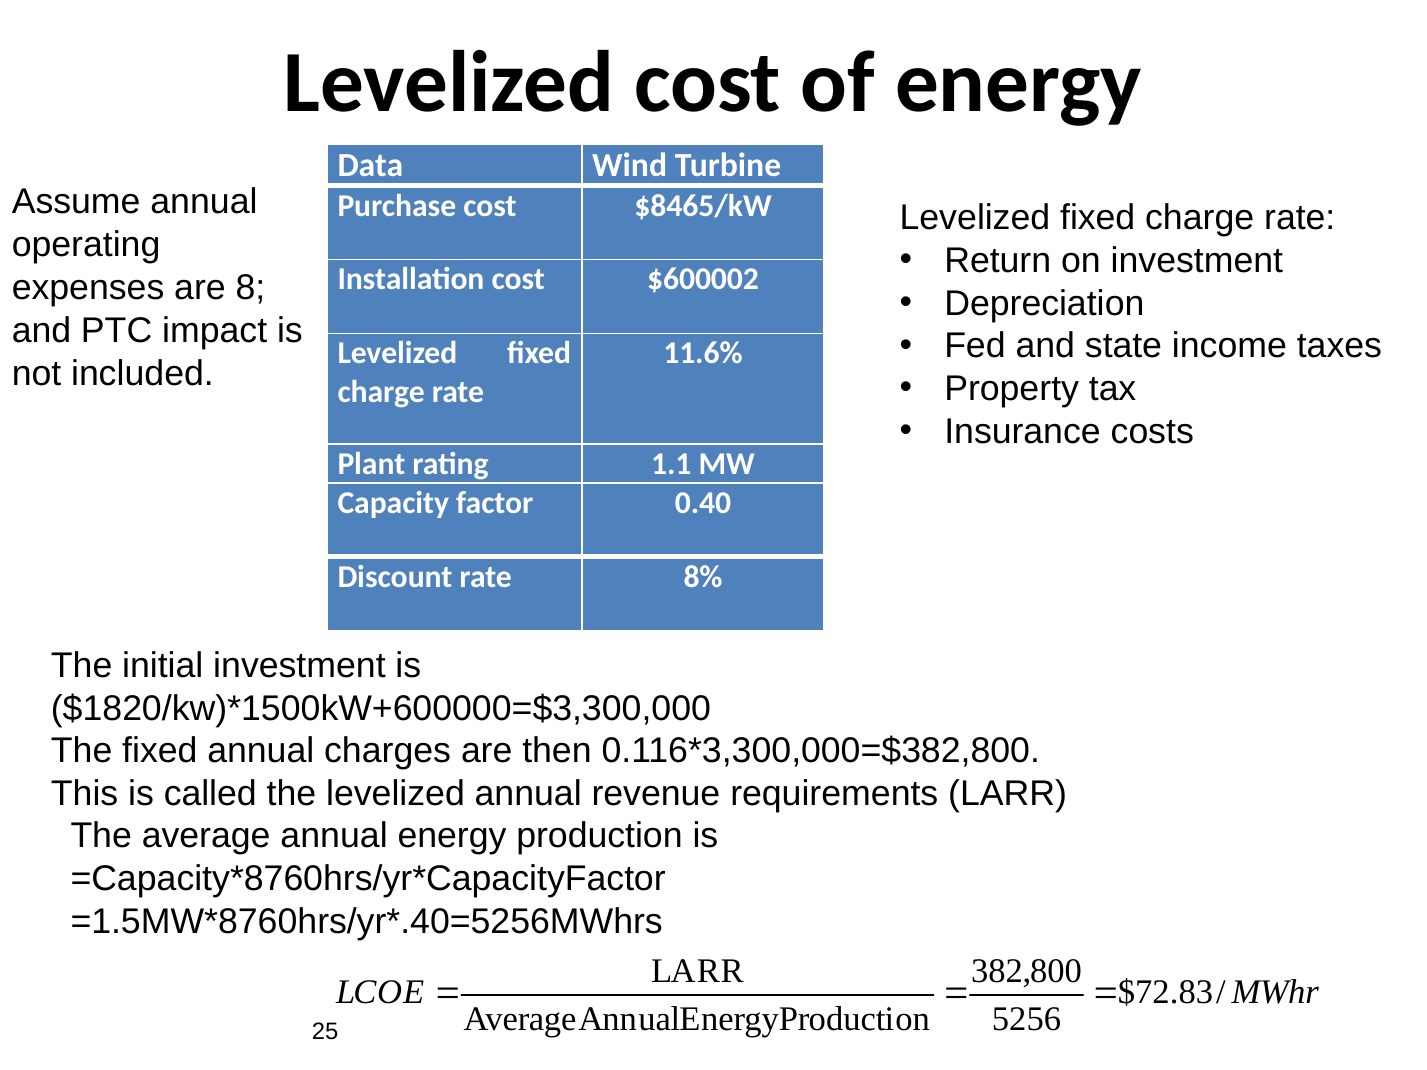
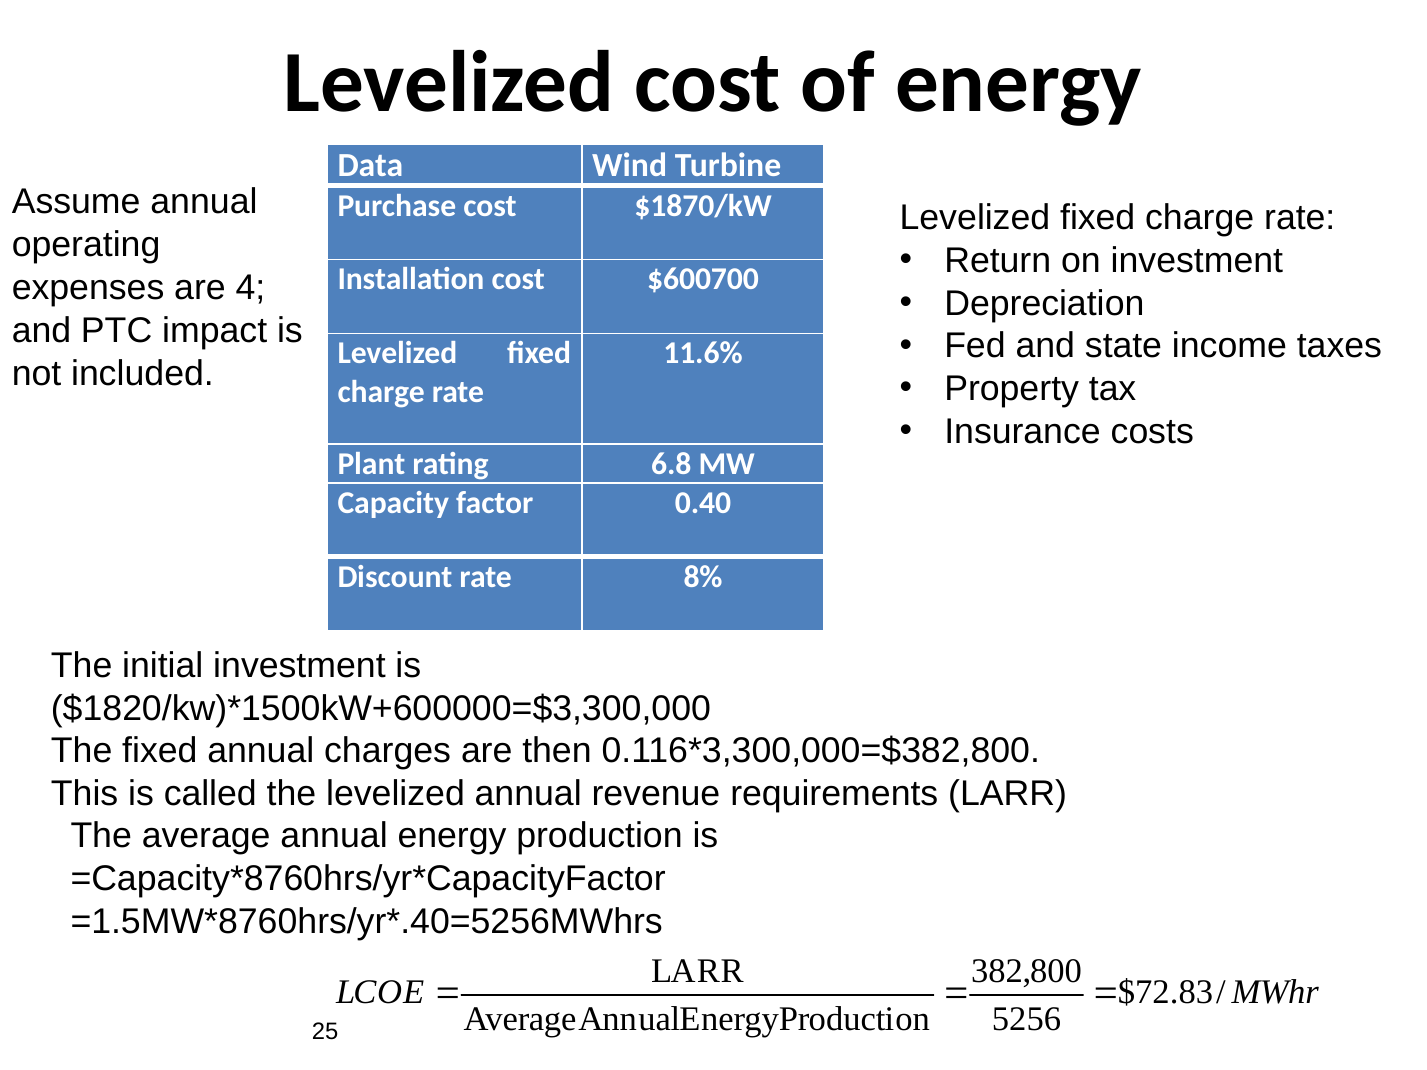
$8465/kW: $8465/kW -> $1870/kW (703, 206)
$600002: $600002 -> $600700 (703, 279)
8: 8 -> 4 (250, 288)
1.1: 1.1 -> 6.8 (671, 464)
